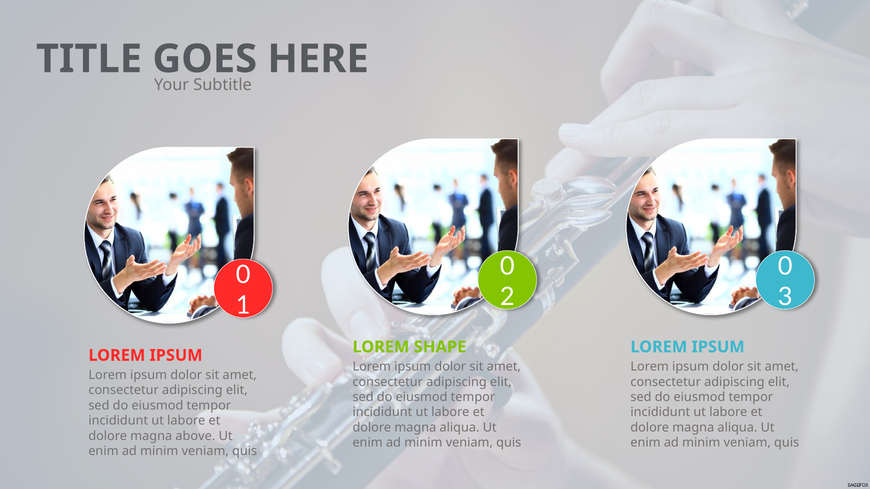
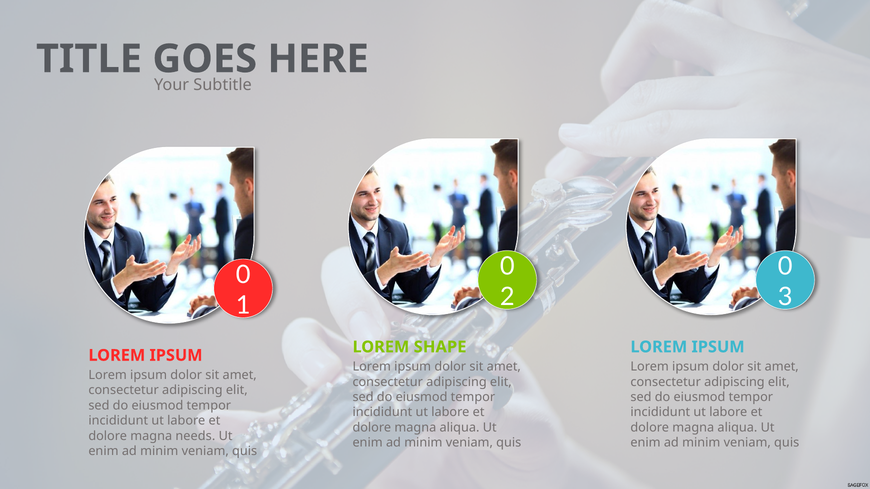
above: above -> needs (195, 436)
